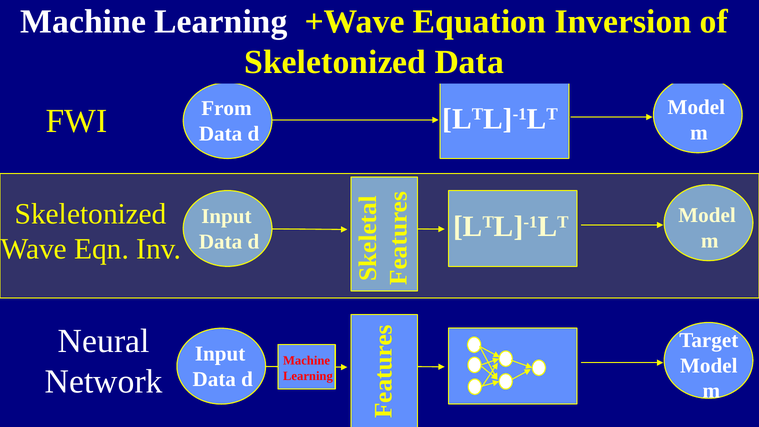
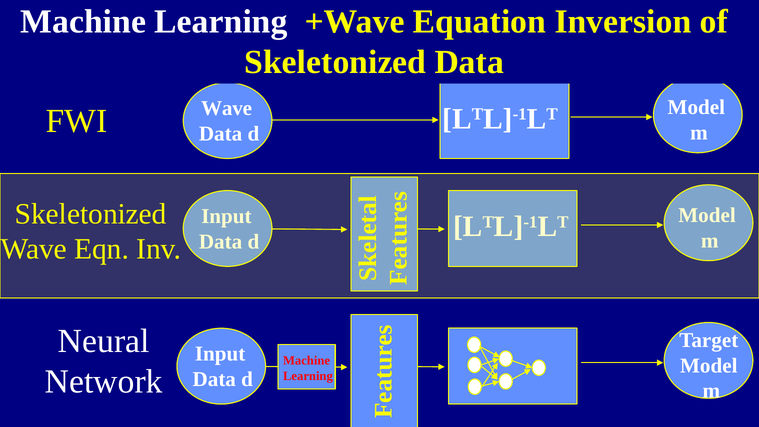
From: From -> Wave (227, 108)
